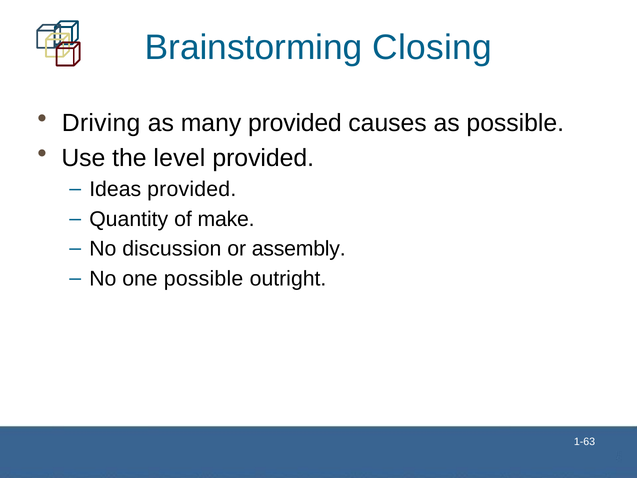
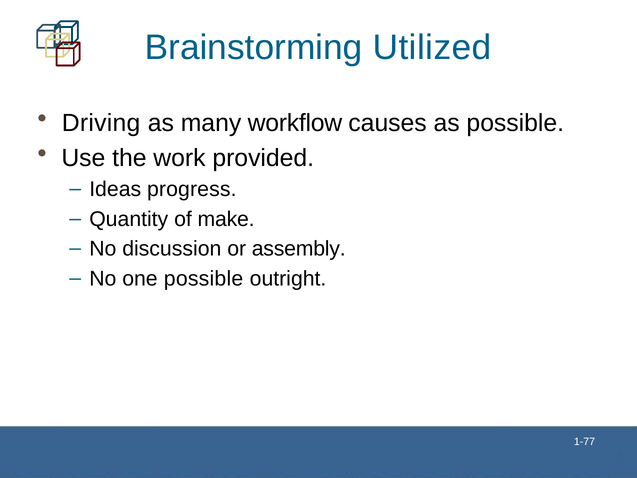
Closing: Closing -> Utilized (432, 48)
many provided: provided -> workflow (295, 123)
level: level -> work (179, 158)
Ideas provided: provided -> progress (192, 189)
1-63: 1-63 -> 1-77 (584, 441)
